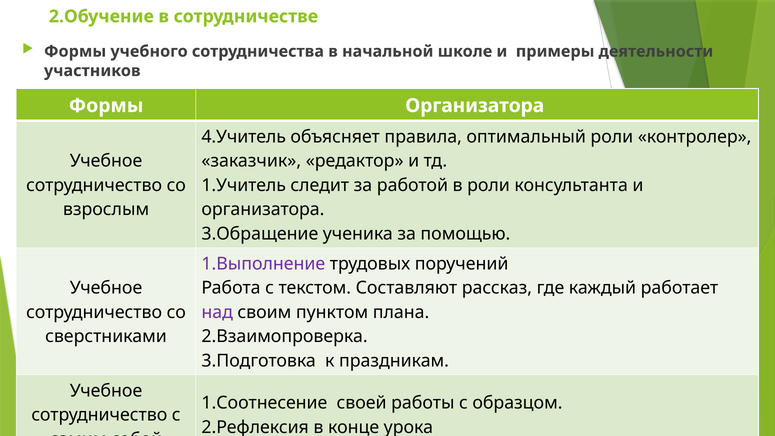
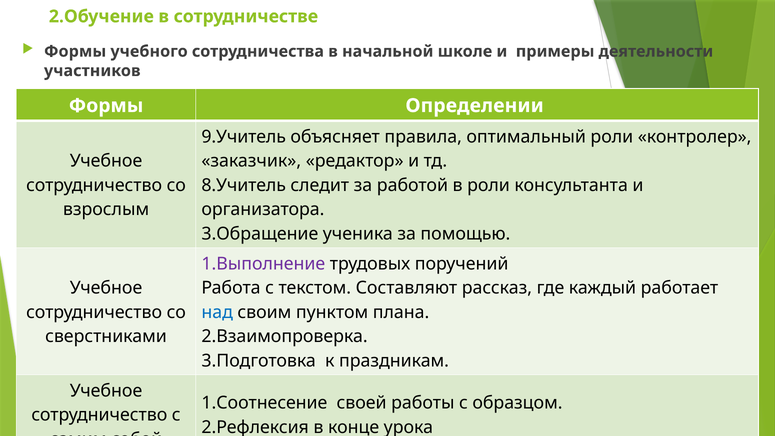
Формы Организатора: Организатора -> Определении (475, 106)
4.Учитель: 4.Учитель -> 9.Учитель (244, 137)
1.Учитель: 1.Учитель -> 8.Учитель (244, 185)
над colour: purple -> blue (217, 312)
